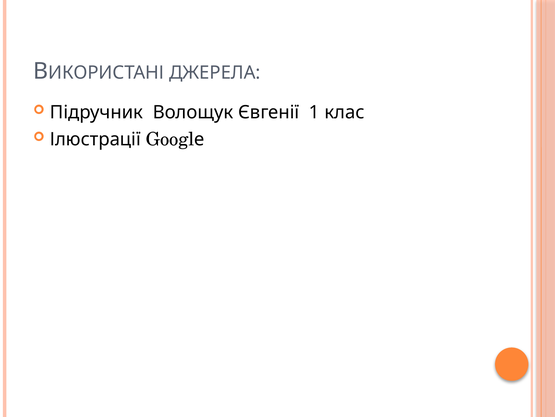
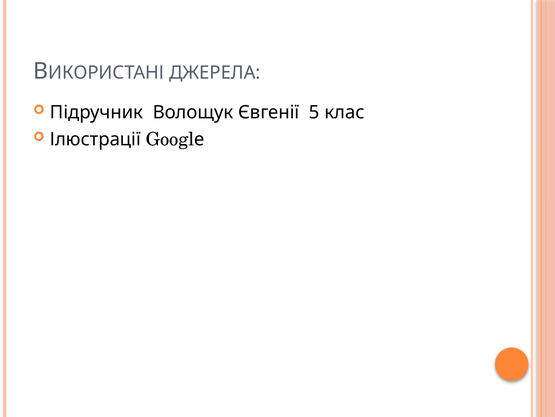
1: 1 -> 5 (314, 112)
